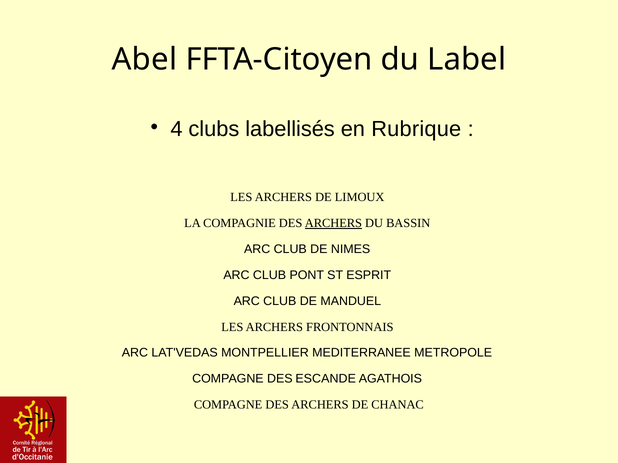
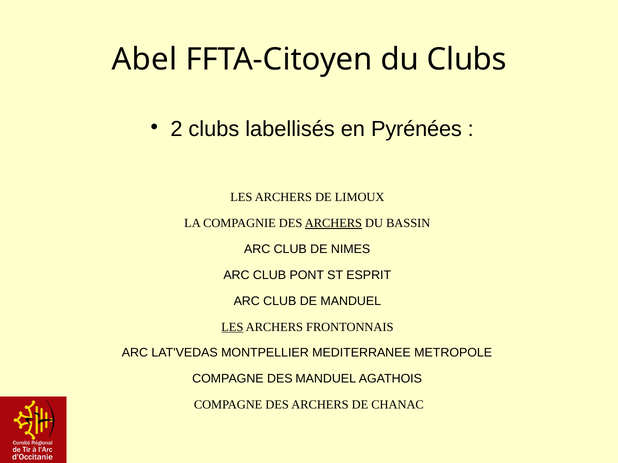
du Label: Label -> Clubs (467, 59)
4: 4 -> 2 (176, 129)
Rubrique: Rubrique -> Pyrénées (416, 129)
LES underline: none -> present (232, 327)
DES ESCANDE: ESCANDE -> MANDUEL (326, 379)
